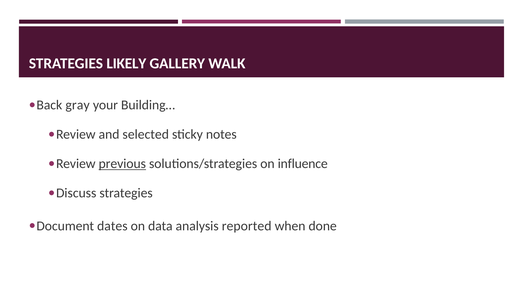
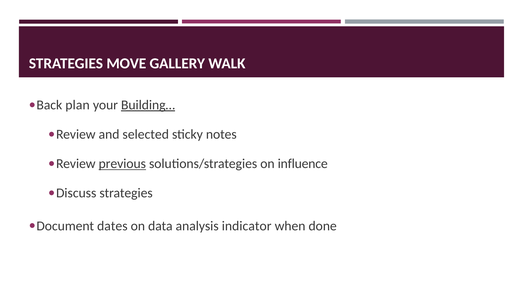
LIKELY: LIKELY -> MOVE (126, 64)
gray: gray -> plan (78, 105)
Building… underline: none -> present (148, 105)
reported: reported -> indicator (247, 226)
